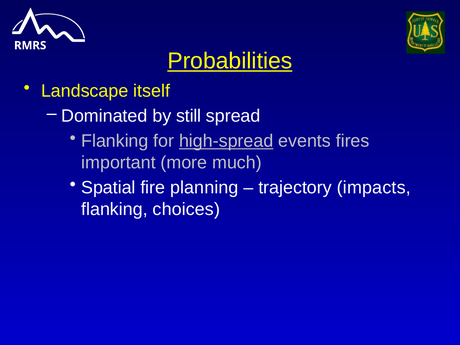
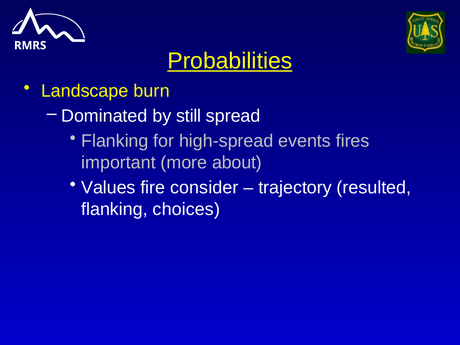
itself: itself -> burn (152, 91)
high-spread underline: present -> none (226, 141)
much: much -> about (237, 163)
Spatial: Spatial -> Values (108, 188)
planning: planning -> consider (204, 188)
impacts: impacts -> resulted (374, 188)
